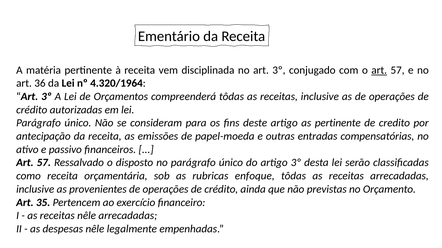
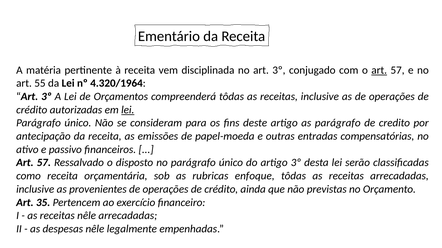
36: 36 -> 55 (40, 84)
lei underline: none -> present (128, 110)
as pertinente: pertinente -> parágrafo (338, 123)
